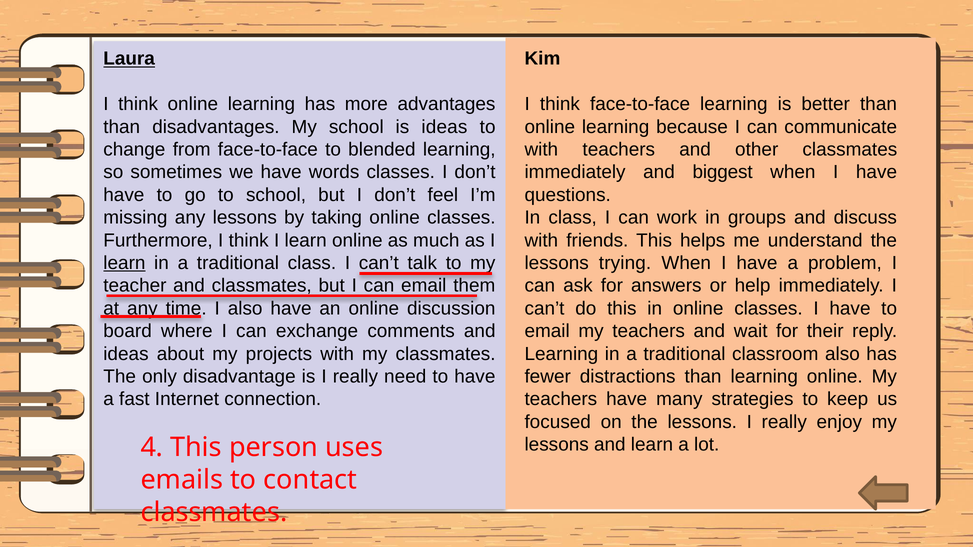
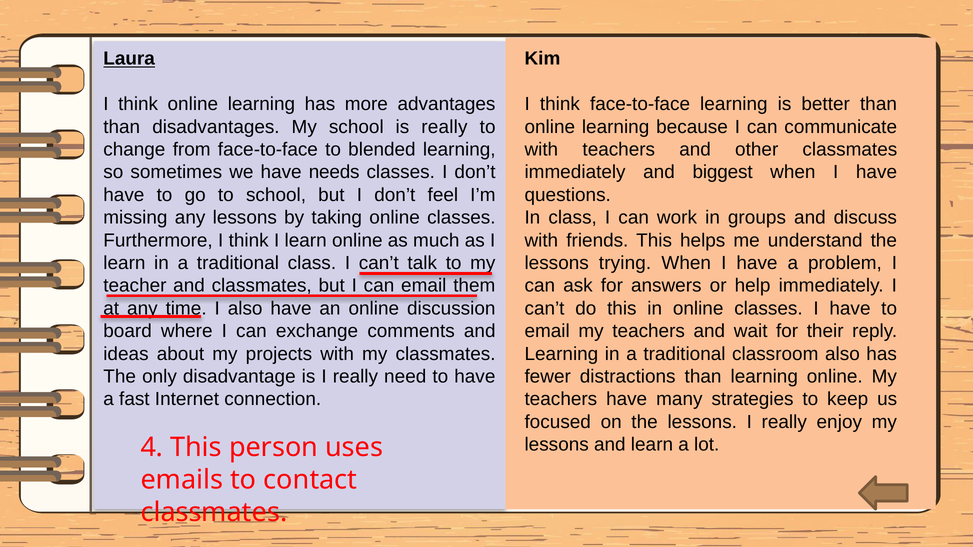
is ideas: ideas -> really (444, 127)
words: words -> needs (334, 172)
learn underline: present -> none (124, 263)
